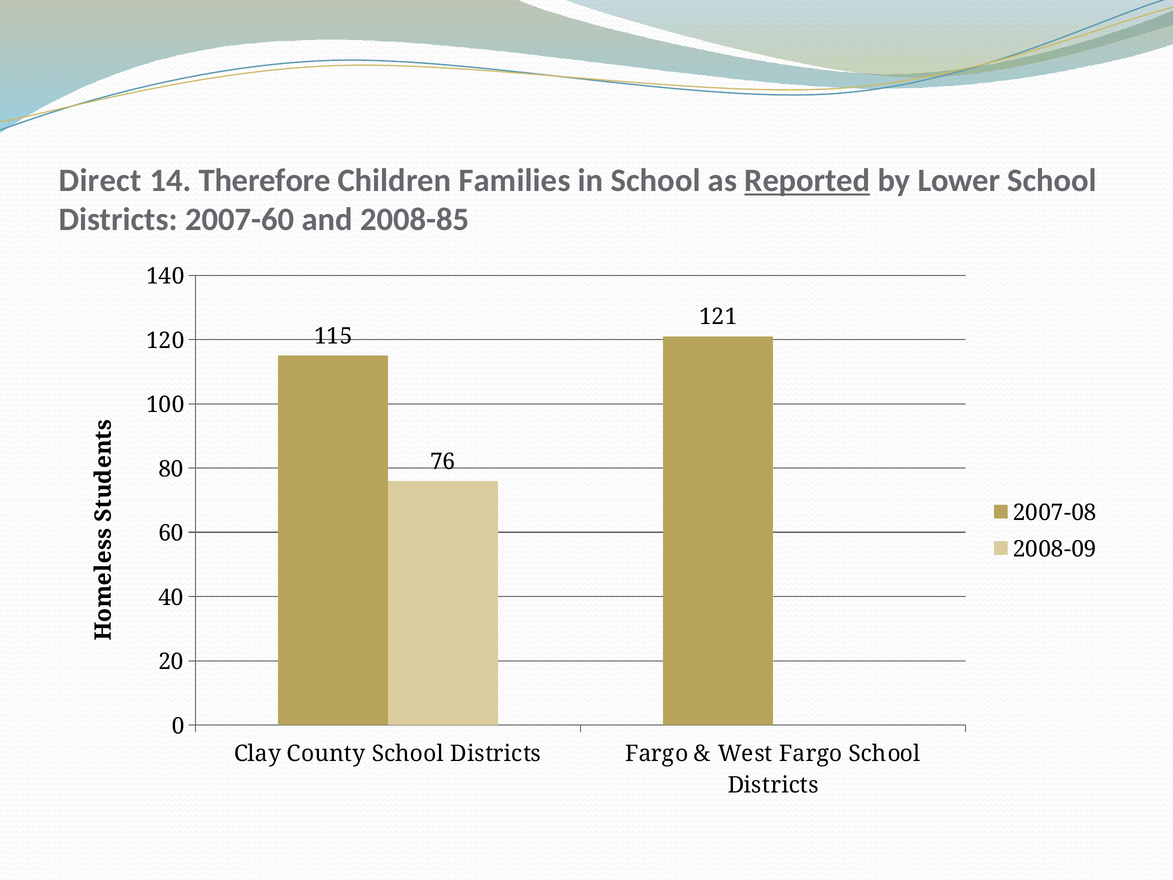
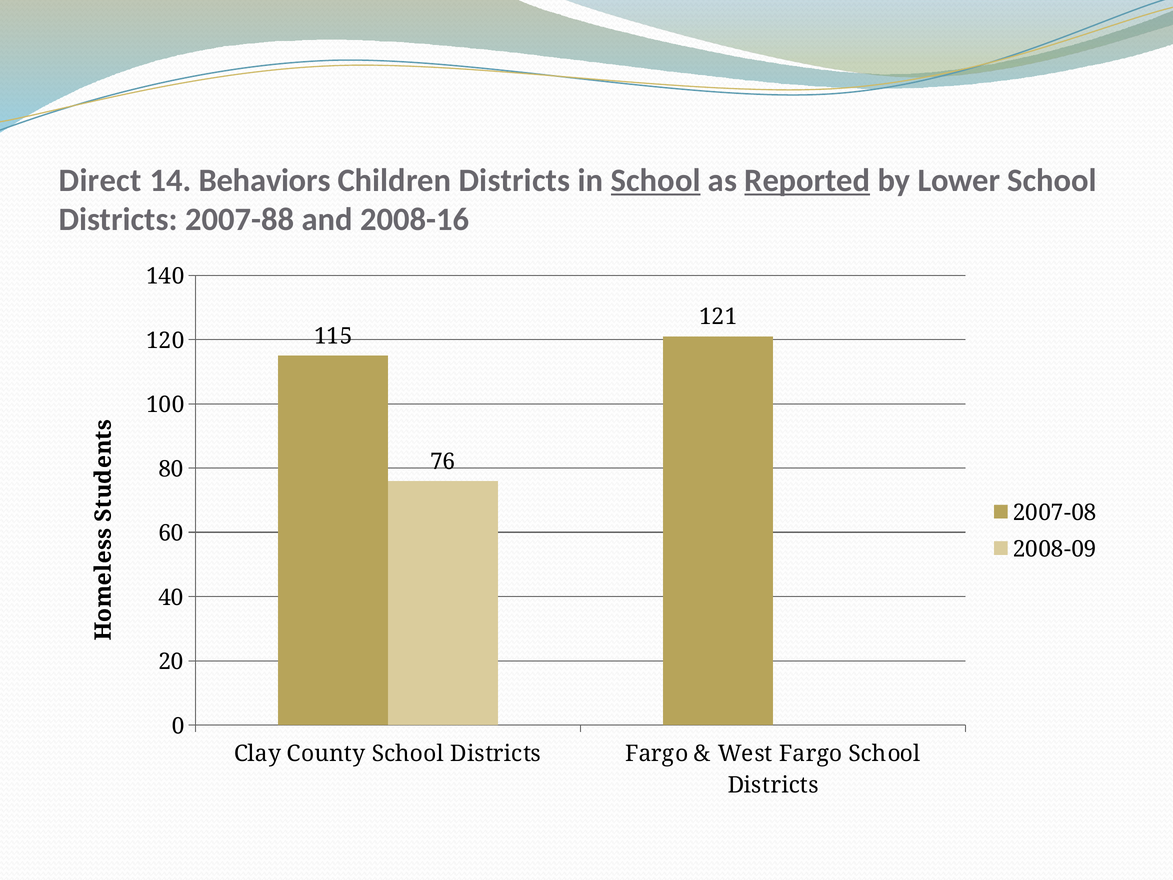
Therefore: Therefore -> Behaviors (265, 180)
Children Families: Families -> Districts (515, 180)
School underline: none -> present (656, 180)
2007-60: 2007-60 -> 2007-88 (240, 220)
2008-85: 2008-85 -> 2008-16 (415, 220)
